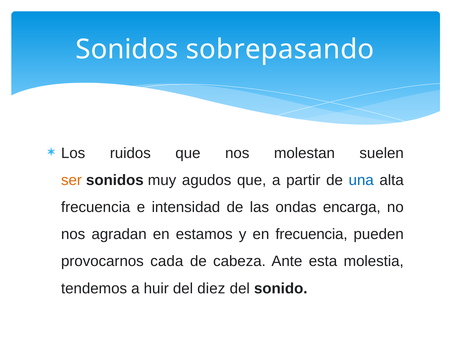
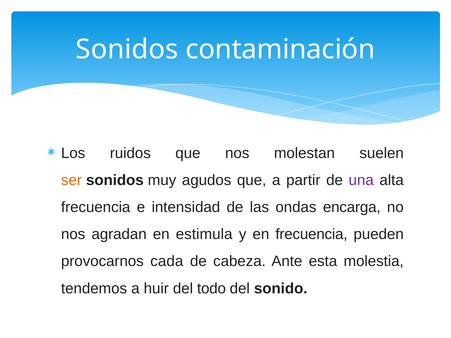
sobrepasando: sobrepasando -> contaminación (280, 50)
una colour: blue -> purple (361, 180)
estamos: estamos -> estimula (204, 234)
diez: diez -> todo (211, 289)
